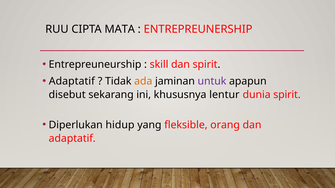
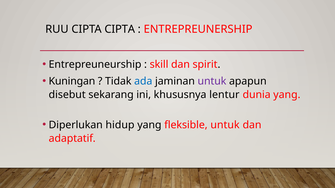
CIPTA MATA: MATA -> CIPTA (120, 29)
Adaptatif: Adaptatif -> Kuningan (72, 81)
ada colour: orange -> blue (143, 81)
dunia spirit: spirit -> yang (287, 95)
fleksible orang: orang -> untuk (225, 125)
